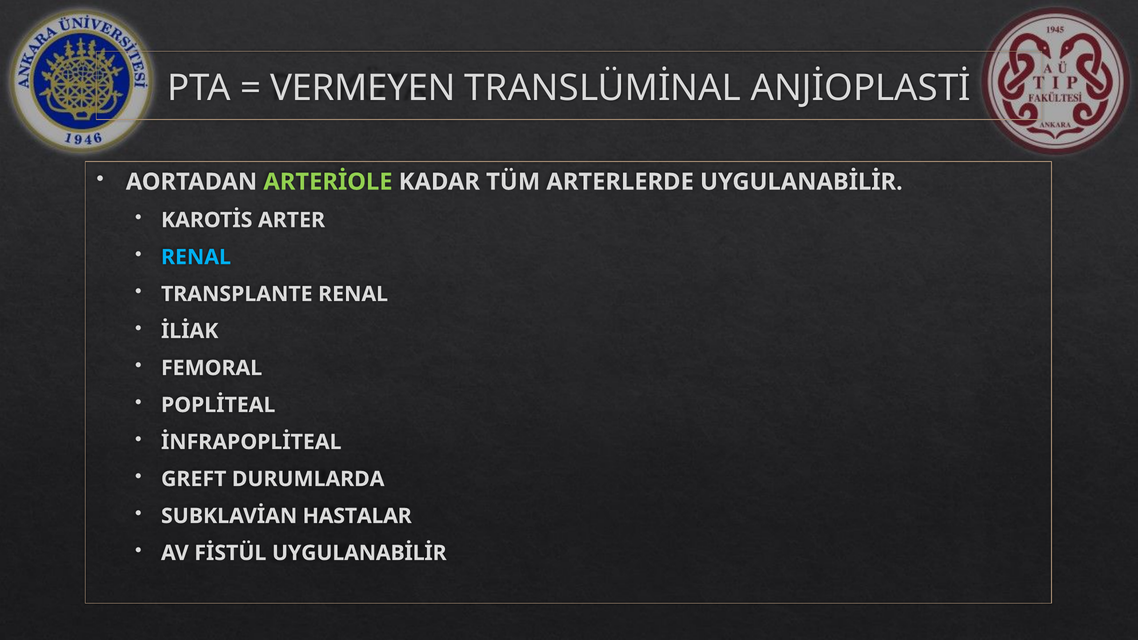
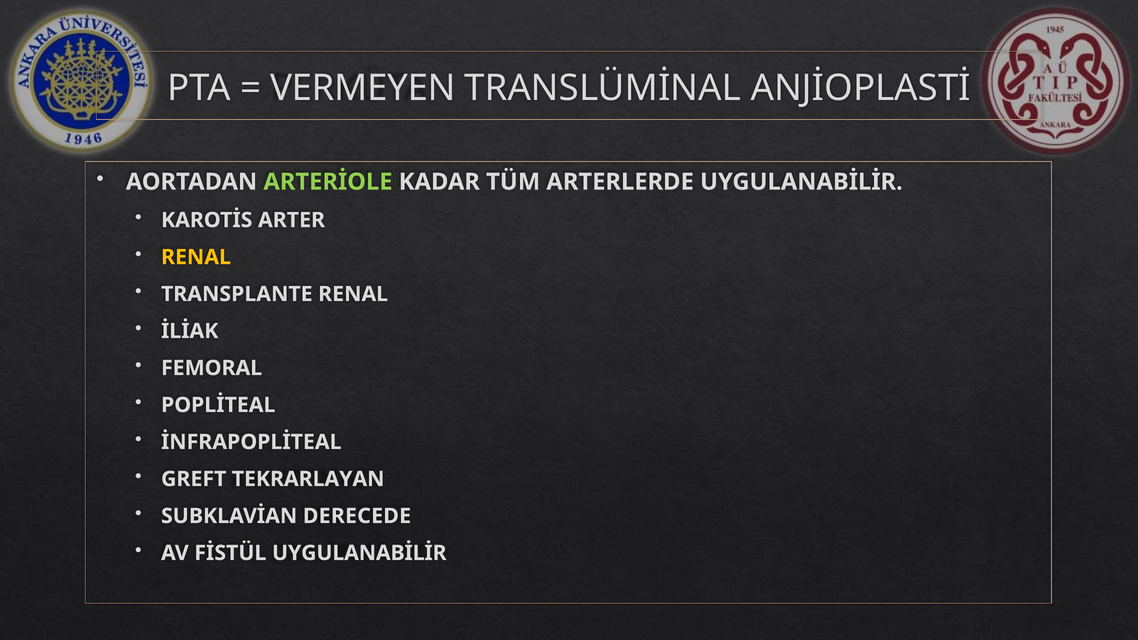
RENAL colour: light blue -> yellow (196, 257)
DURUMLARDA: DURUMLARDA -> TEKRARLAYAN (308, 479)
HASTALAR: HASTALAR -> DERECEDE (357, 516)
